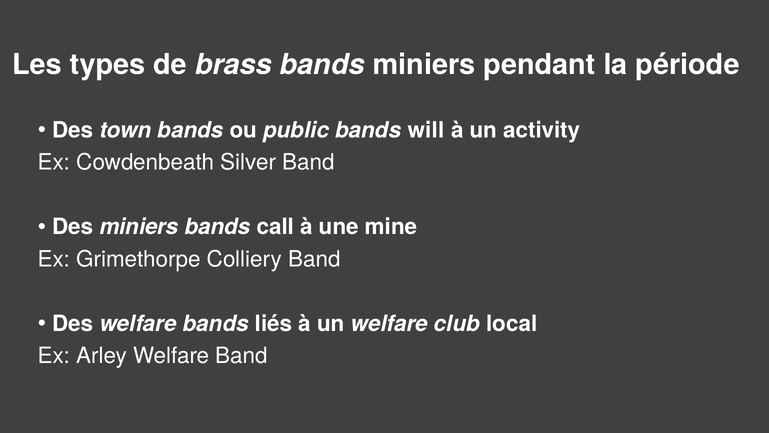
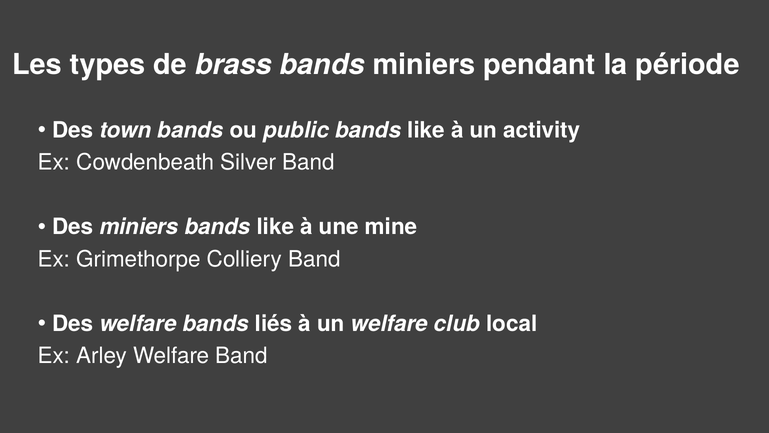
public bands will: will -> like (426, 130)
call: call -> like (275, 227)
